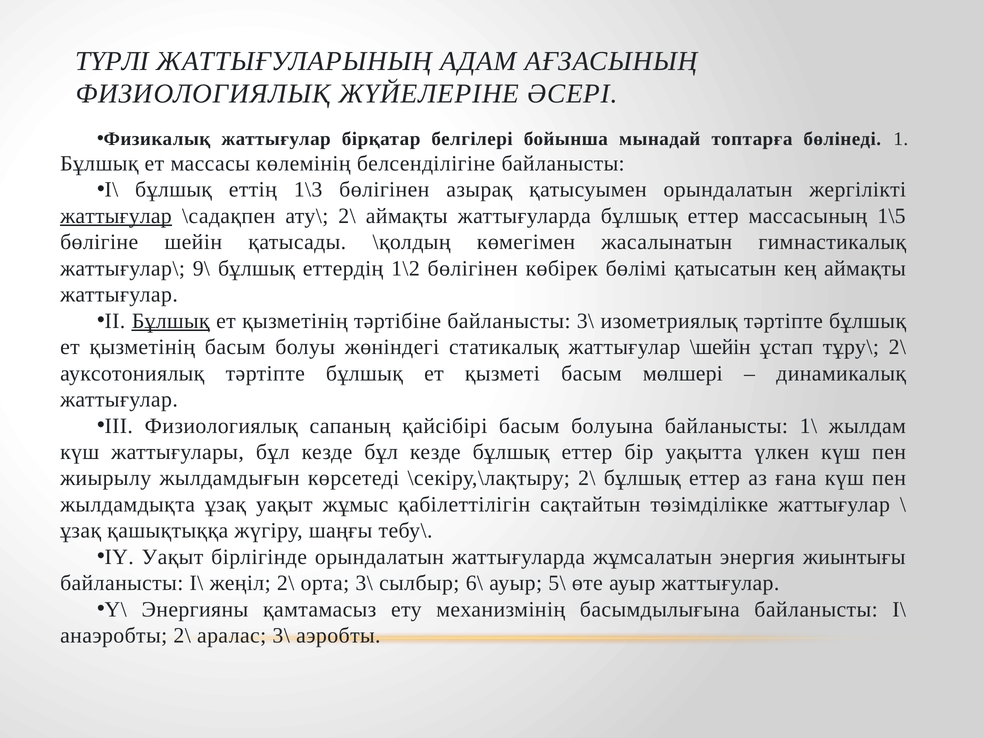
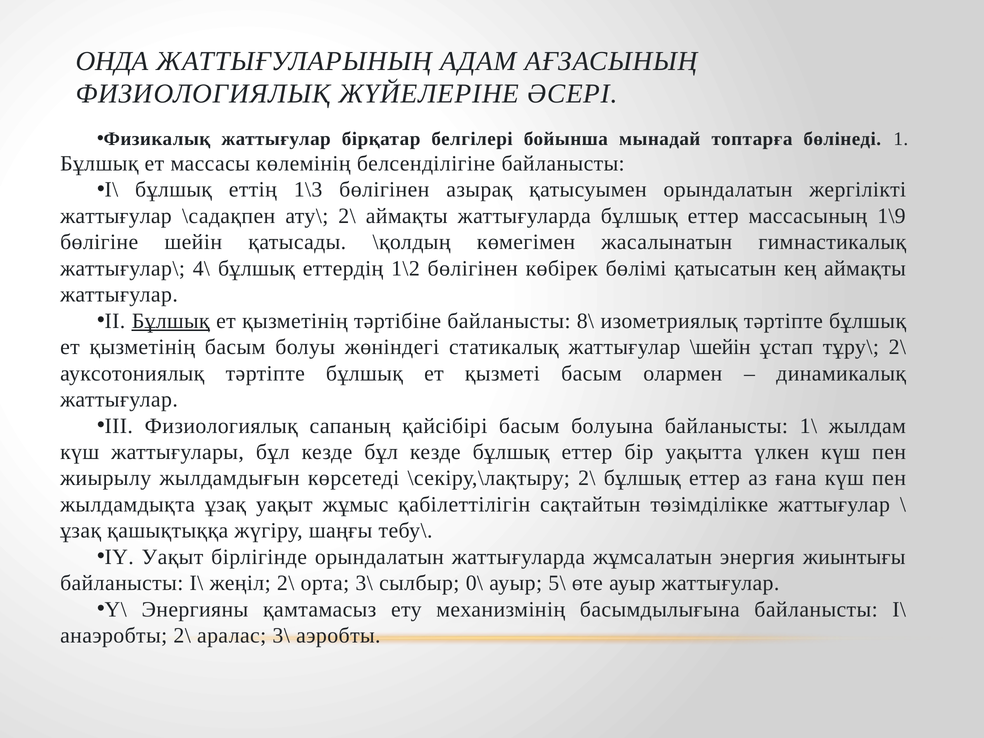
ТҮРЛІ: ТҮРЛІ -> ОНДА (112, 61)
жаттығулар underline: present -> none (116, 216)
1\5: 1\5 -> 1\9 (891, 216)
9\: 9\ -> 4\ (201, 268)
байланысты 3\: 3\ -> 8\ (585, 321)
мөлшері: мөлшері -> олармен (683, 373)
6\: 6\ -> 0\ (474, 583)
